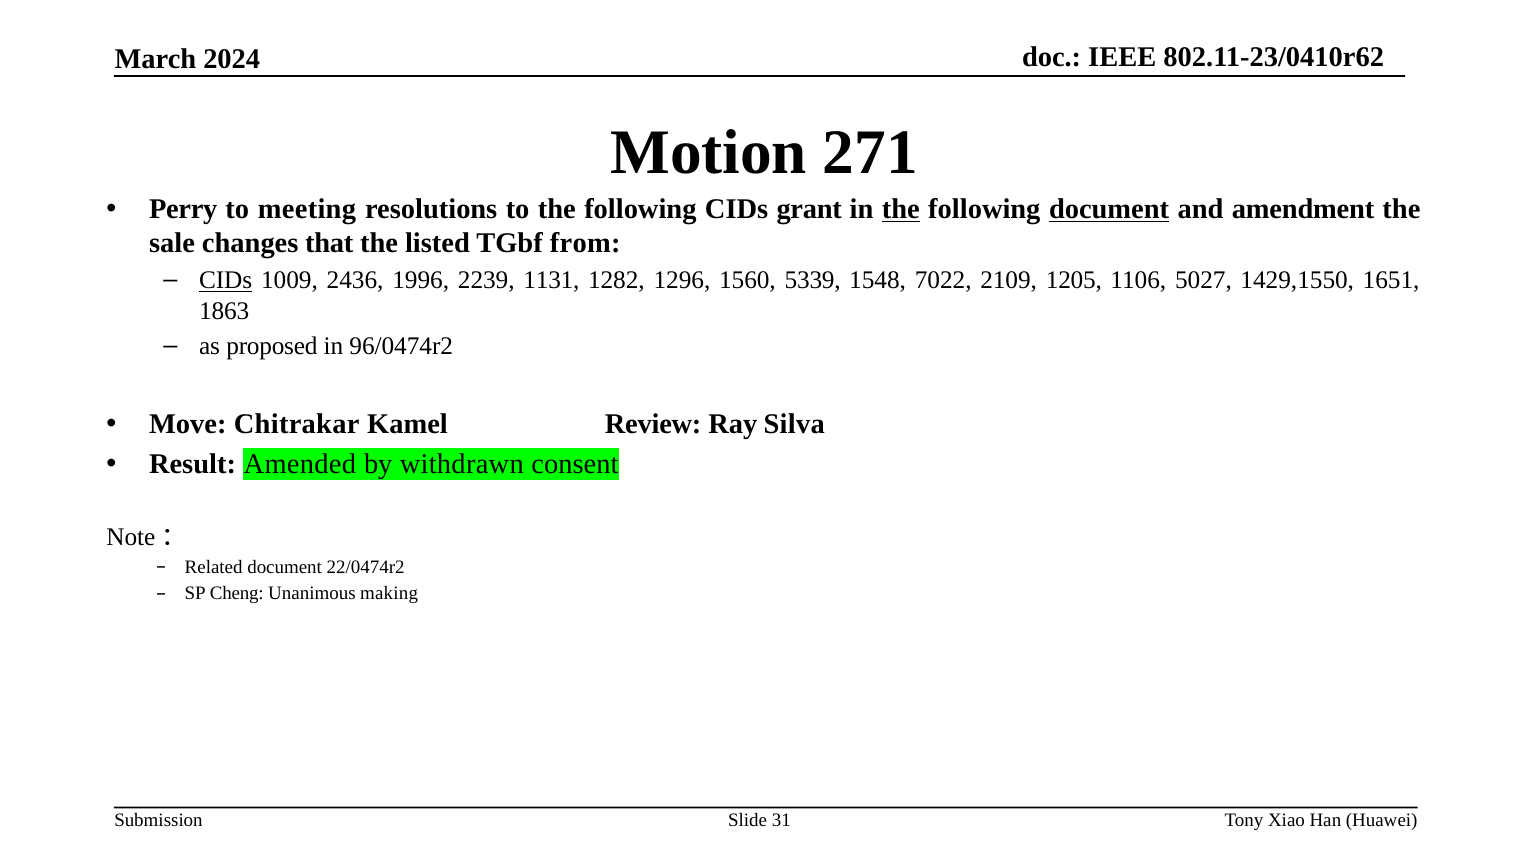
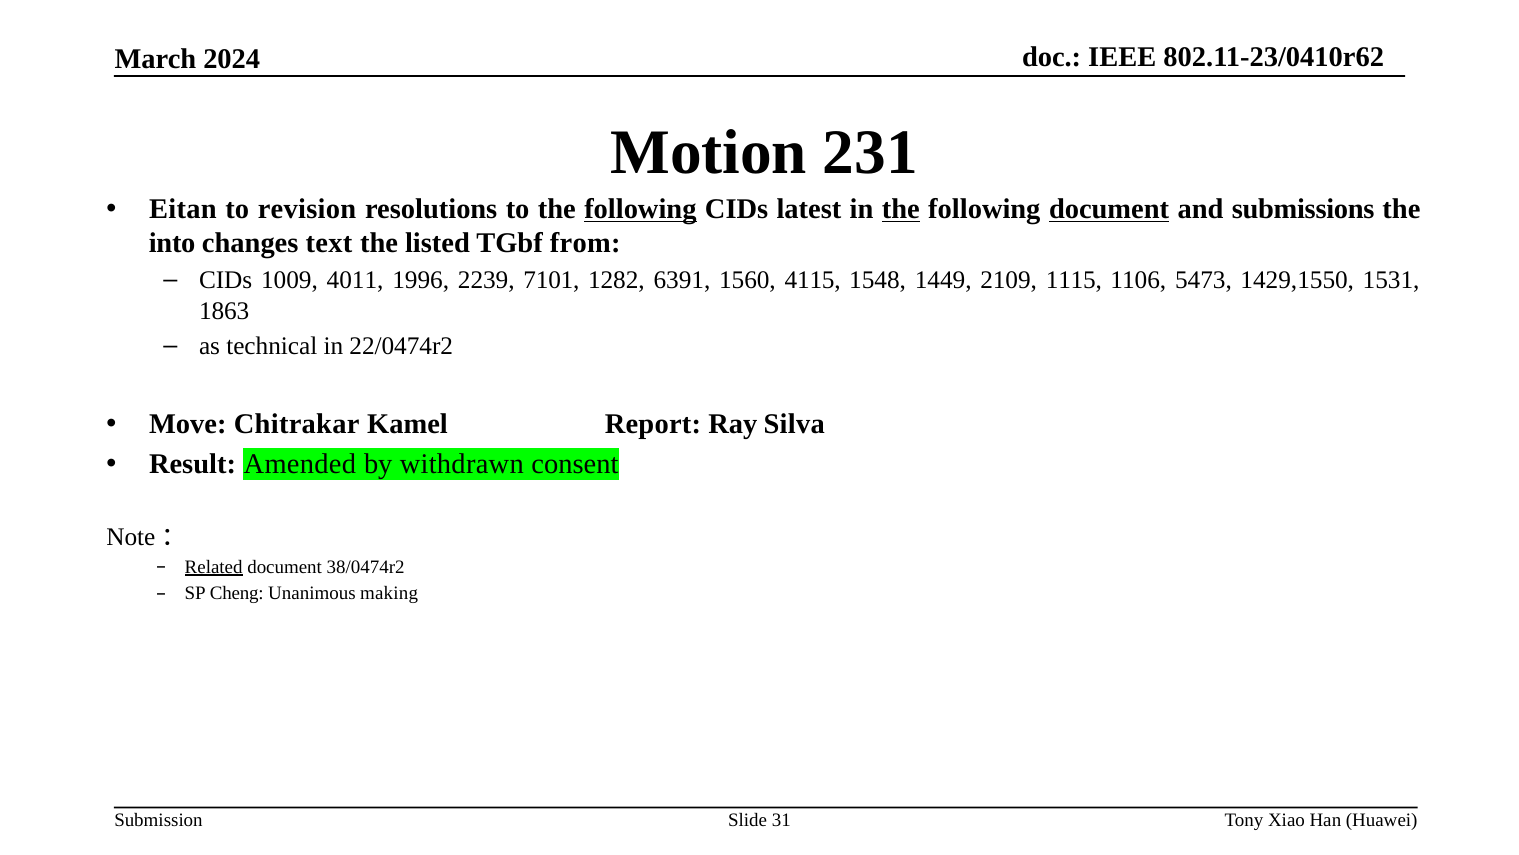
271: 271 -> 231 (870, 153)
Perry: Perry -> Eitan (183, 209)
meeting: meeting -> revision (307, 209)
following underline: none -> present (640, 209)
grant: grant -> latest (809, 209)
amendment: amendment -> submissions (1303, 209)
sale: sale -> into (172, 243)
that: that -> text (329, 243)
CIDs underline: present -> none (226, 280)
2436: 2436 -> 4011 (355, 280)
1131: 1131 -> 7101 (551, 280)
1296: 1296 -> 6391 (682, 280)
5339: 5339 -> 4115 (813, 280)
7022: 7022 -> 1449 (943, 280)
1205: 1205 -> 1115 (1074, 280)
5027: 5027 -> 5473 (1203, 280)
1651: 1651 -> 1531 (1391, 280)
proposed: proposed -> technical (272, 346)
96/0474r2: 96/0474r2 -> 22/0474r2 (401, 346)
Review: Review -> Report (653, 424)
Related underline: none -> present (214, 566)
22/0474r2: 22/0474r2 -> 38/0474r2 (366, 566)
